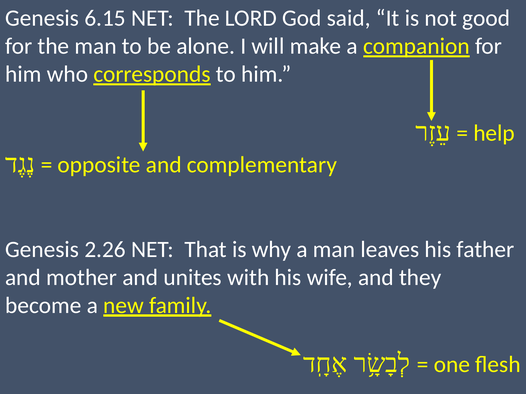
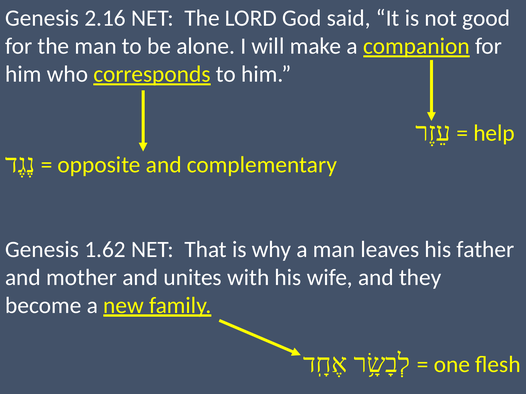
6.15: 6.15 -> 2.16 (105, 18)
2.26: 2.26 -> 1.62 (105, 250)
